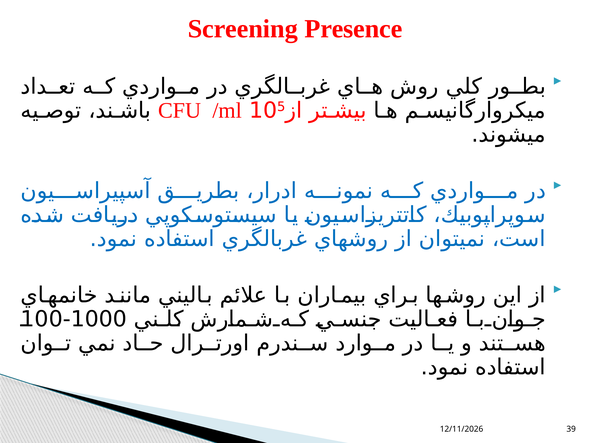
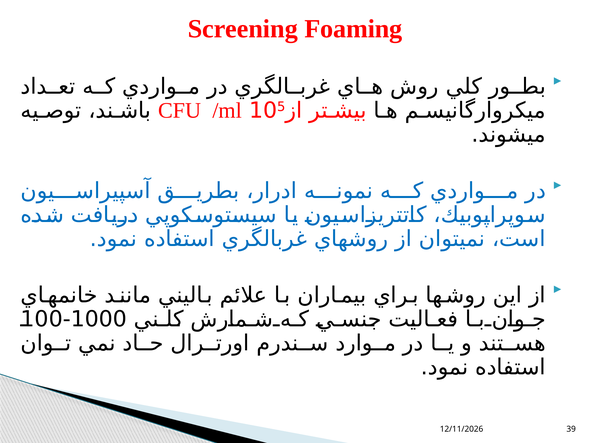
Presence: Presence -> Foaming (353, 29)
